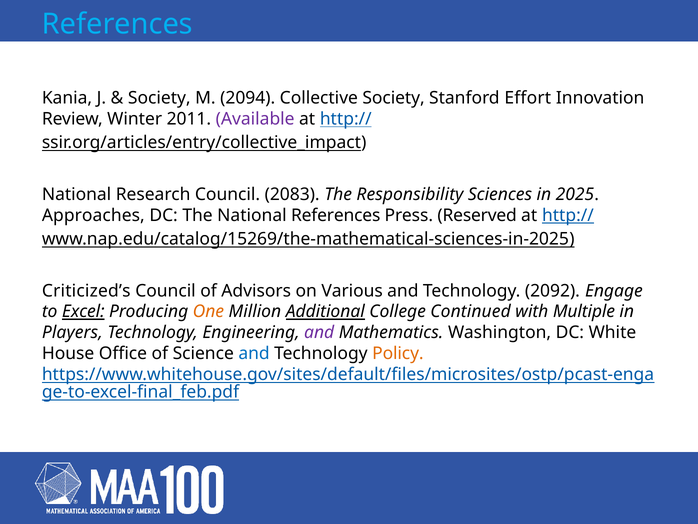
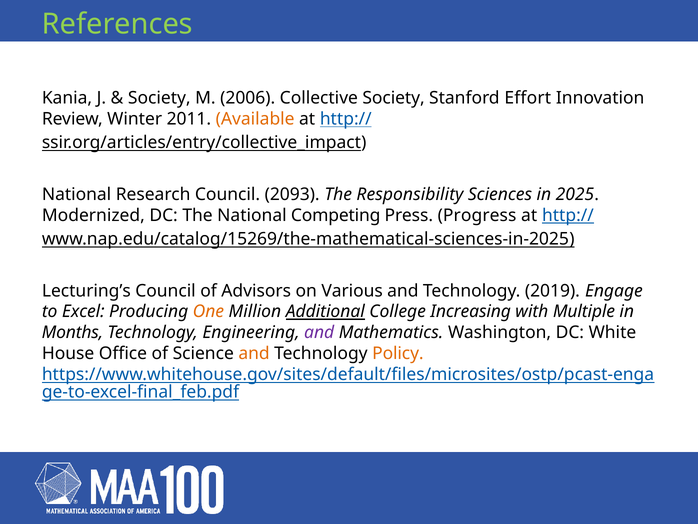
References colour: light blue -> light green (117, 24)
2094: 2094 -> 2006 (248, 98)
Available colour: purple -> orange (255, 119)
2083: 2083 -> 2093 (292, 194)
Approaches: Approaches -> Modernized (93, 215)
National References: References -> Competing (336, 215)
Reserved: Reserved -> Progress (477, 215)
Criticized’s: Criticized’s -> Lecturing’s (86, 290)
2092: 2092 -> 2019 (552, 290)
Excel underline: present -> none (83, 311)
Continued: Continued -> Increasing (471, 311)
Players: Players -> Months (72, 332)
and colour: blue -> orange (254, 353)
